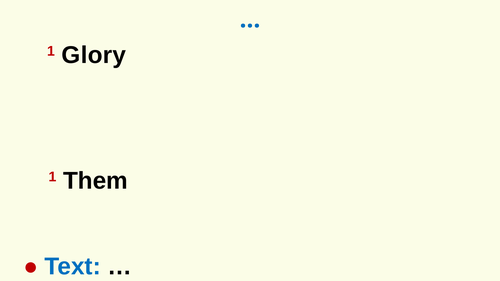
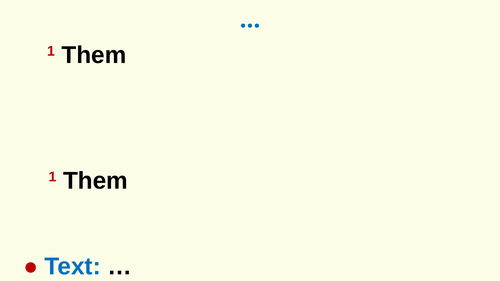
Glory: Glory -> Them (94, 55)
